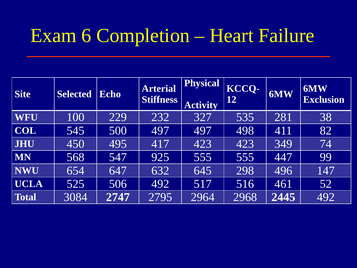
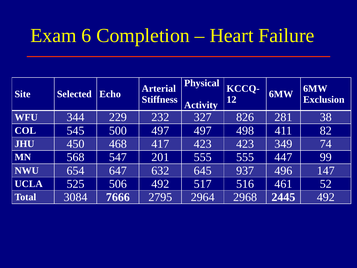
100: 100 -> 344 (75, 117)
535: 535 -> 826 (245, 117)
495: 495 -> 468 (118, 144)
925: 925 -> 201 (160, 157)
298: 298 -> 937 (245, 170)
2747: 2747 -> 7666 (118, 197)
